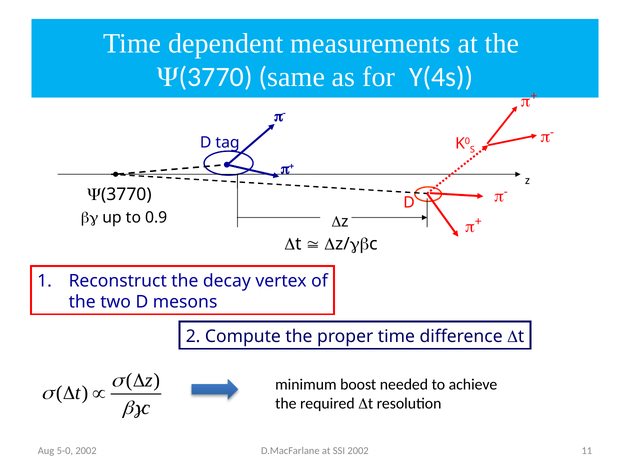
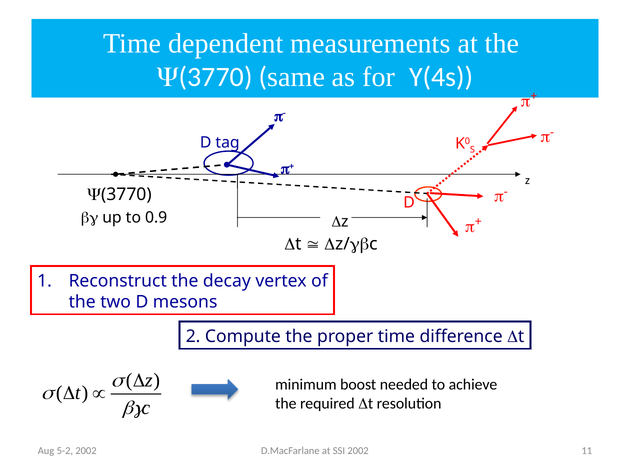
5-0: 5-0 -> 5-2 (65, 451)
